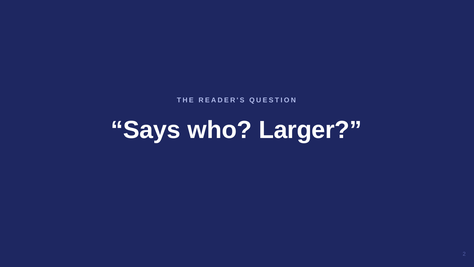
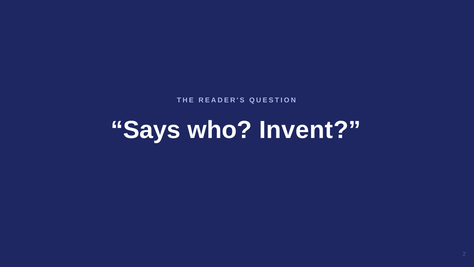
Larger: Larger -> Invent (310, 130)
